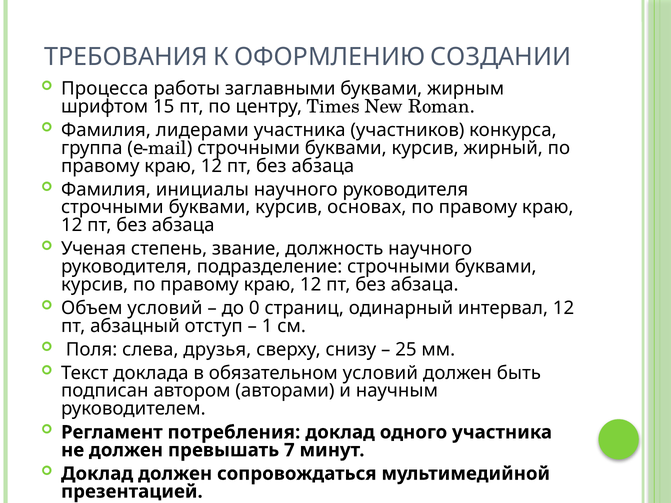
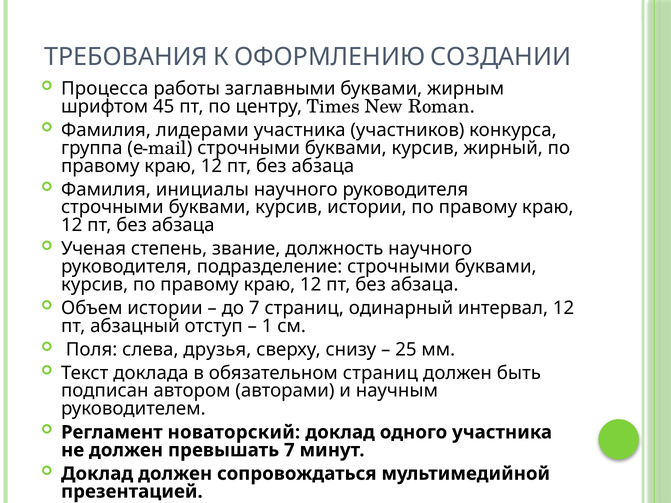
15: 15 -> 45 (164, 107)
курсив основах: основах -> истории (367, 207)
Объем условий: условий -> истории (165, 308)
до 0: 0 -> 7 (254, 308)
обязательном условий: условий -> страниц (380, 373)
потребления: потребления -> новаторский (234, 432)
